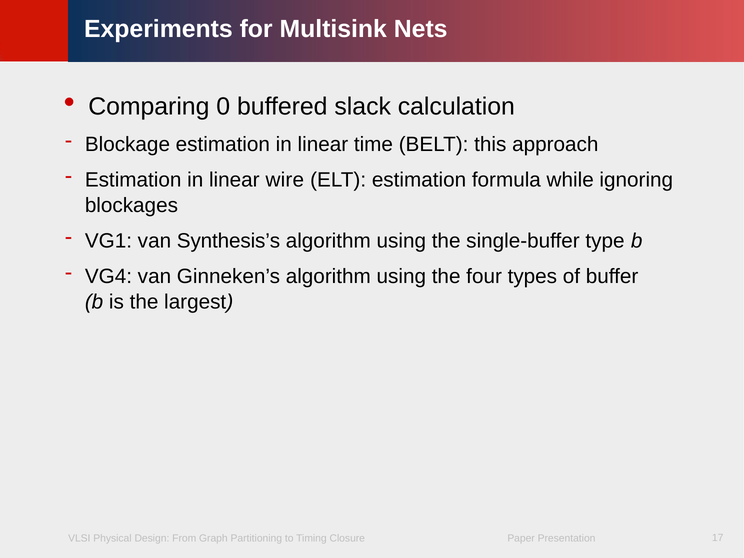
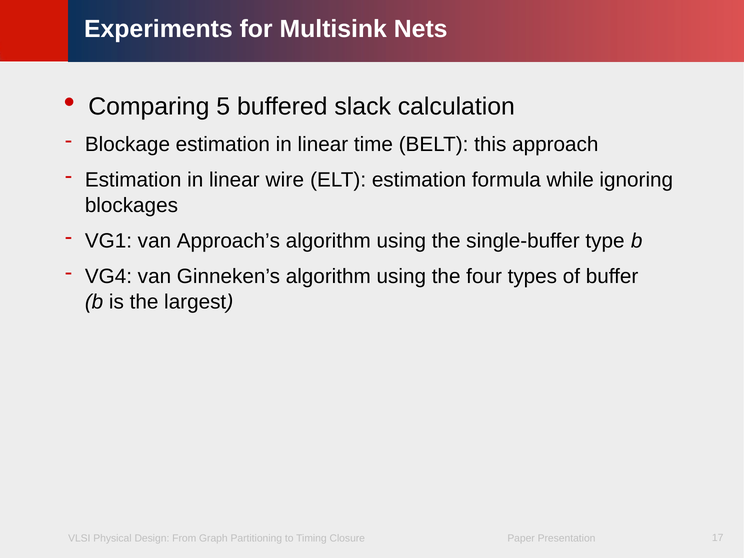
0: 0 -> 5 (223, 107)
Synthesis’s: Synthesis’s -> Approach’s (228, 241)
